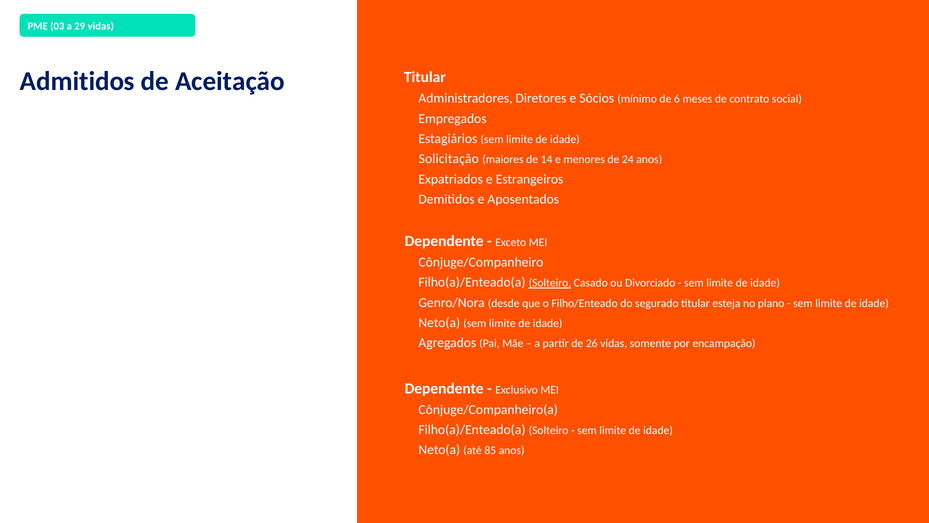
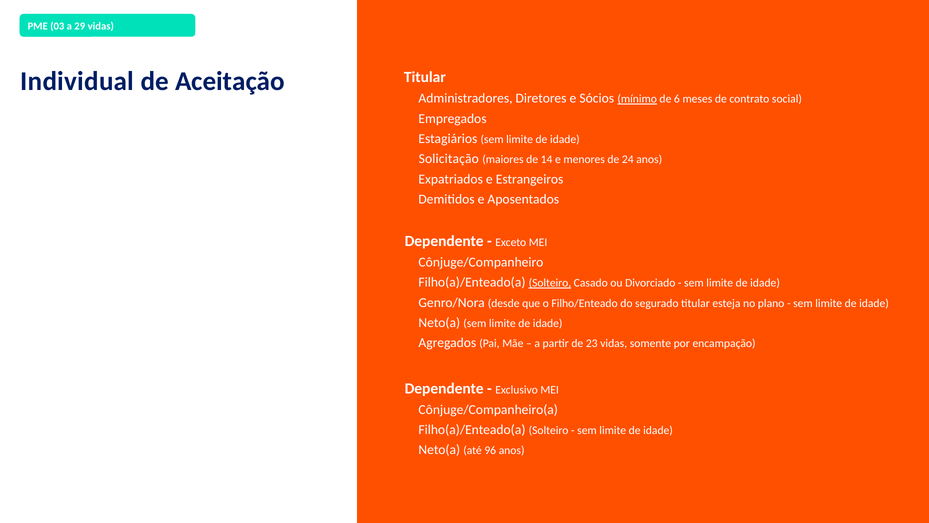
Admitidos: Admitidos -> Individual (77, 81)
mínimo underline: none -> present (637, 99)
26: 26 -> 23 (592, 343)
85: 85 -> 96 (490, 450)
